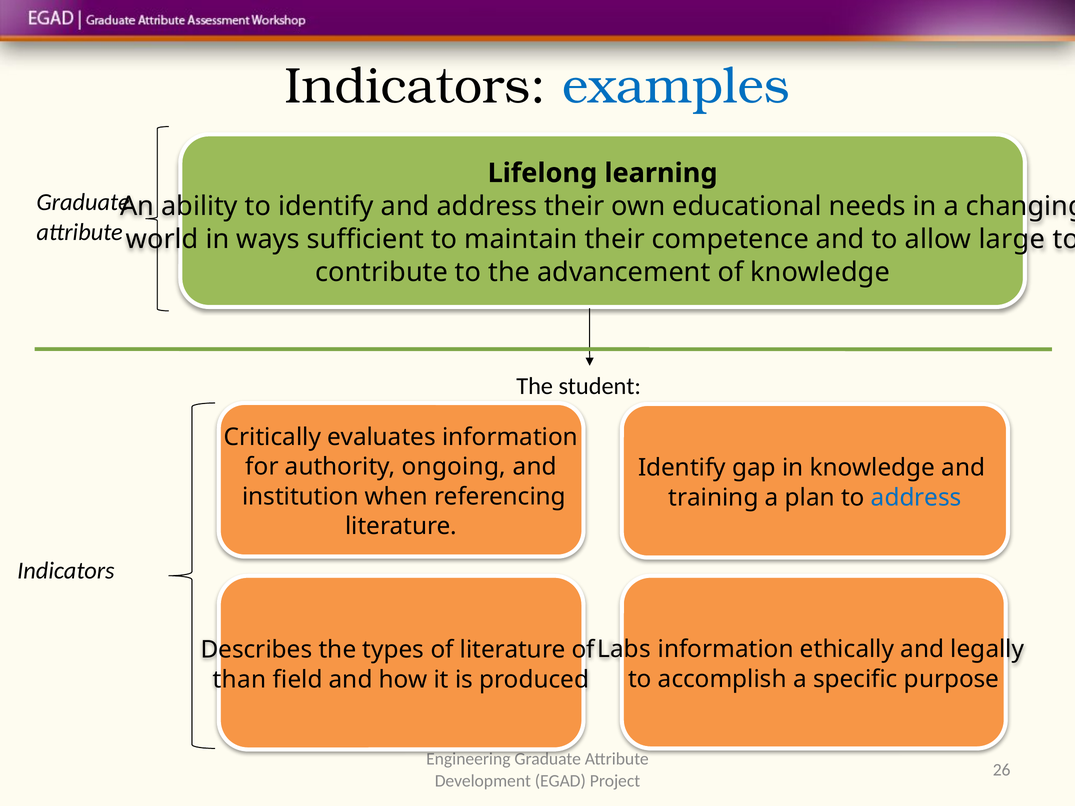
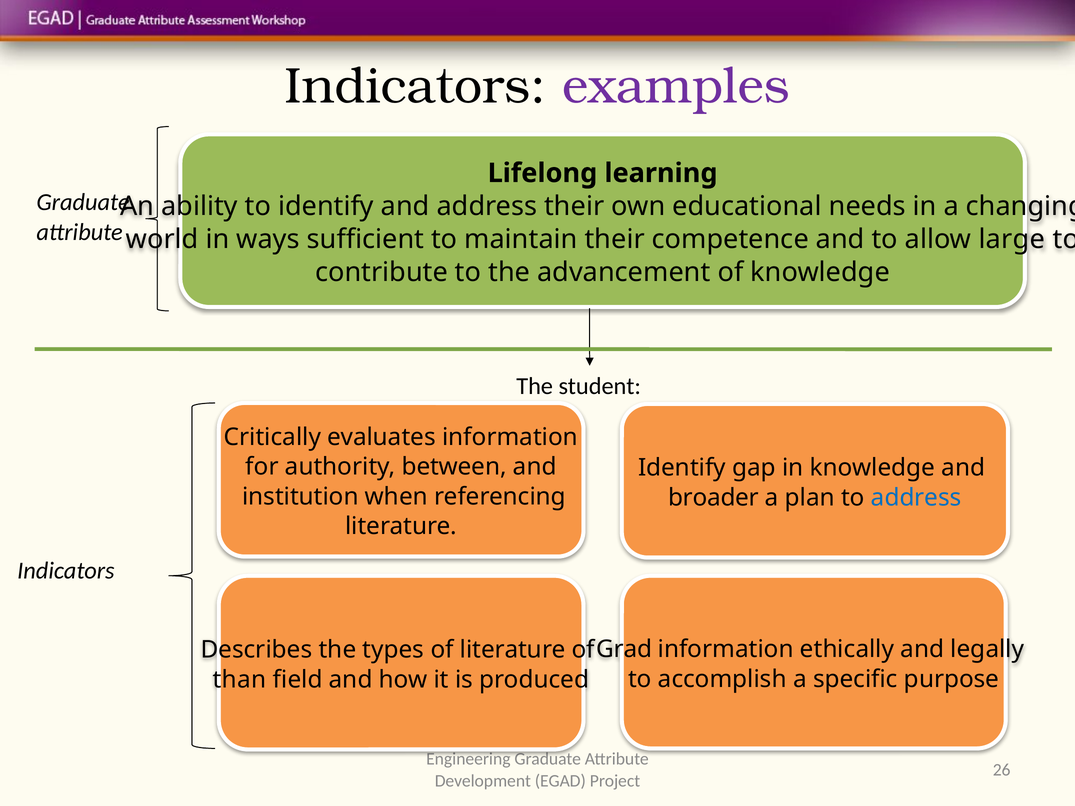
examples colour: blue -> purple (676, 86)
ongoing: ongoing -> between (454, 467)
training: training -> broader (713, 498)
Labs: Labs -> Grad (624, 649)
